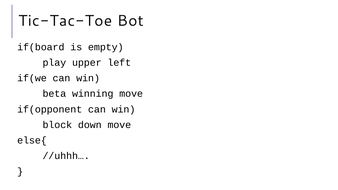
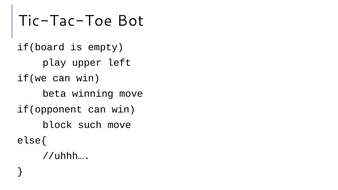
down: down -> such (90, 125)
